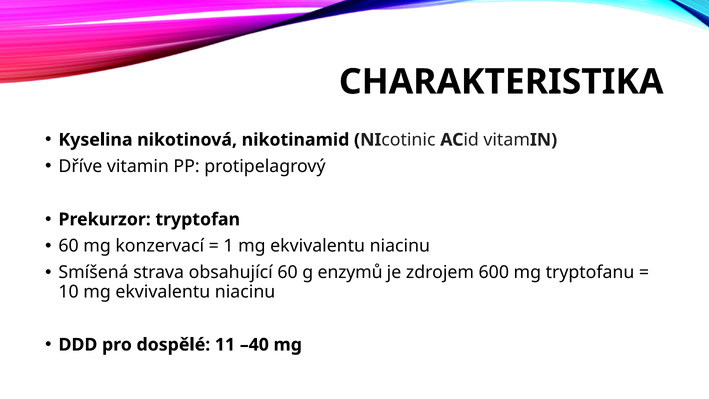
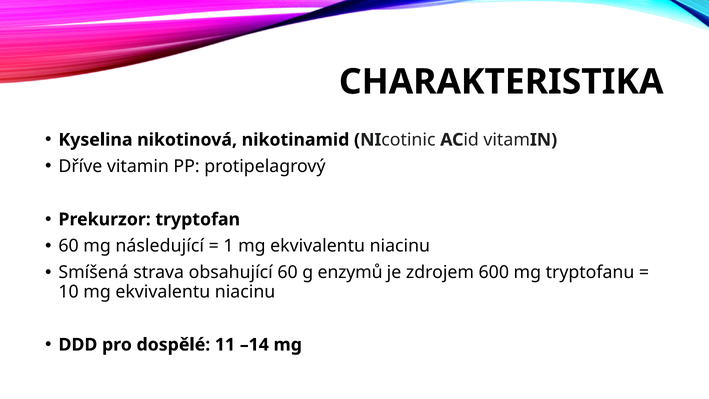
konzervací: konzervací -> následující (160, 246)
–40: –40 -> –14 (254, 345)
